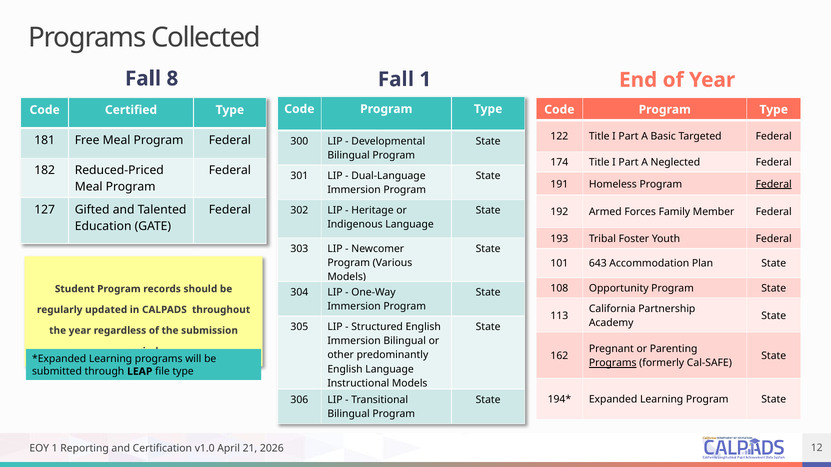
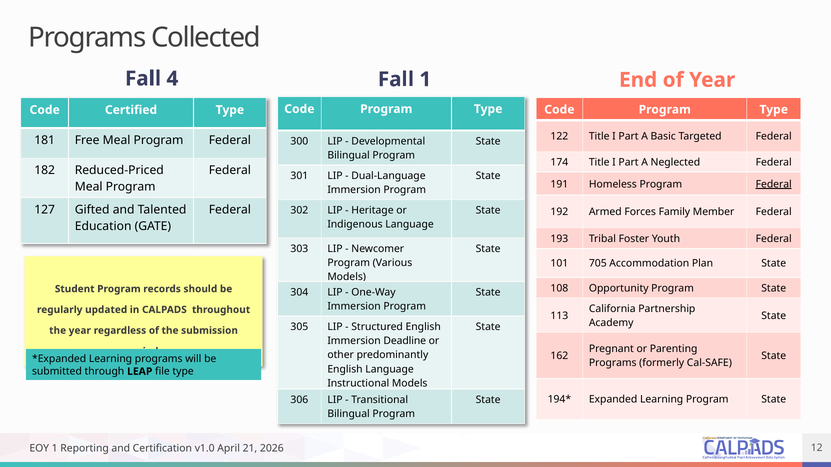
8: 8 -> 4 (172, 79)
643: 643 -> 705 (598, 264)
Immersion Bilingual: Bilingual -> Deadline (405, 341)
Programs underline: present -> none (613, 363)
